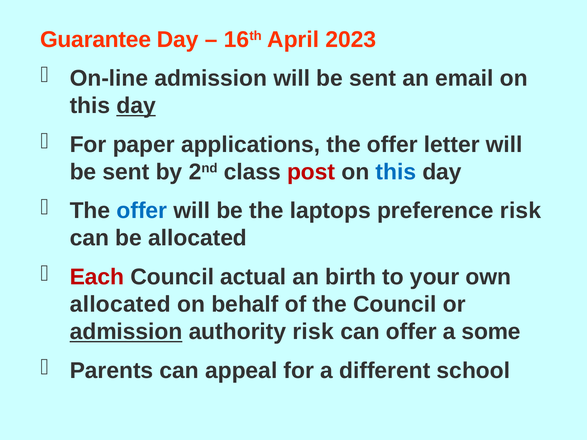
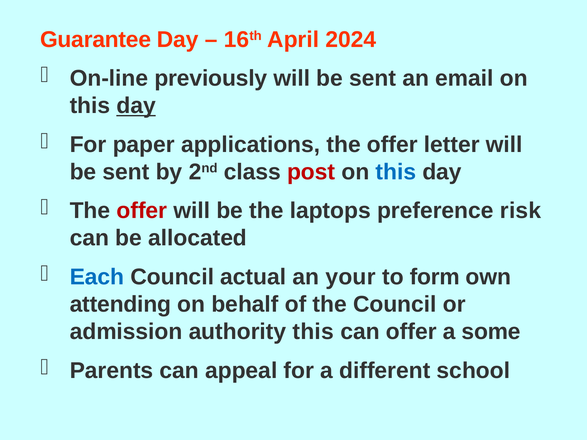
2023: 2023 -> 2024 (351, 40)
On-line admission: admission -> previously (211, 78)
offer colour: blue -> red (142, 211)
Each colour: red -> blue (97, 277)
birth: birth -> your (351, 277)
your: your -> form (435, 277)
allocated: allocated -> attending (120, 304)
admission underline: present -> none (126, 332)
authority risk: risk -> this (313, 332)
